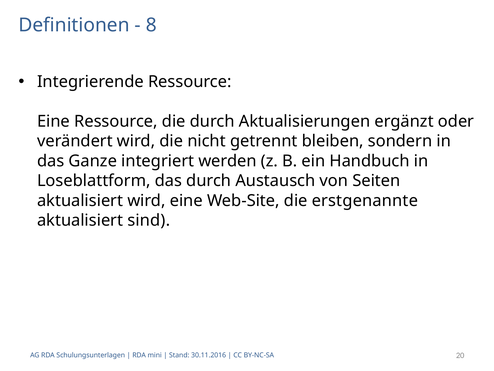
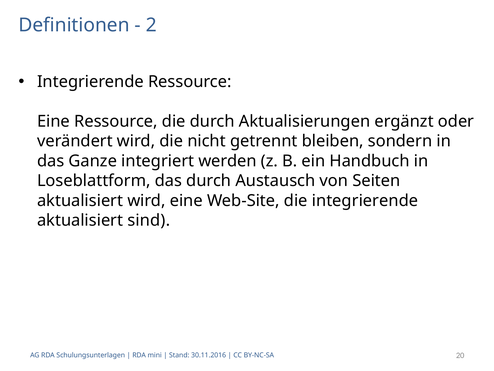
8: 8 -> 2 (151, 25)
die erstgenannte: erstgenannte -> integrierende (365, 200)
